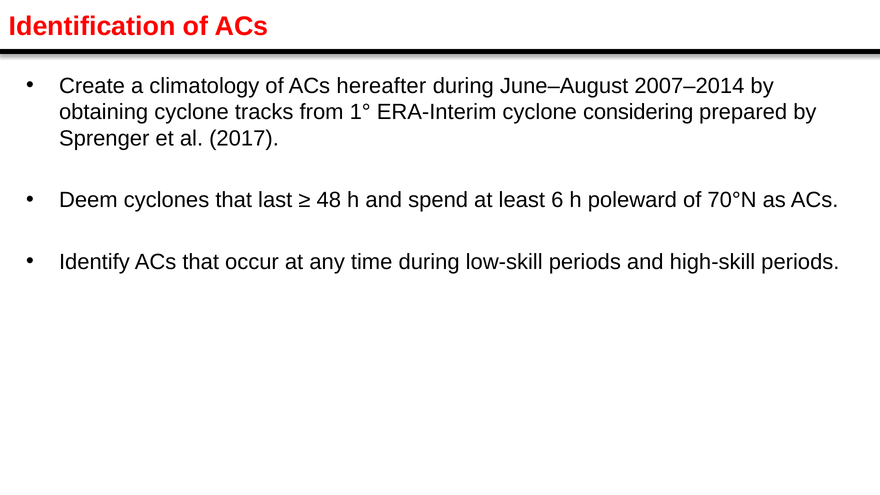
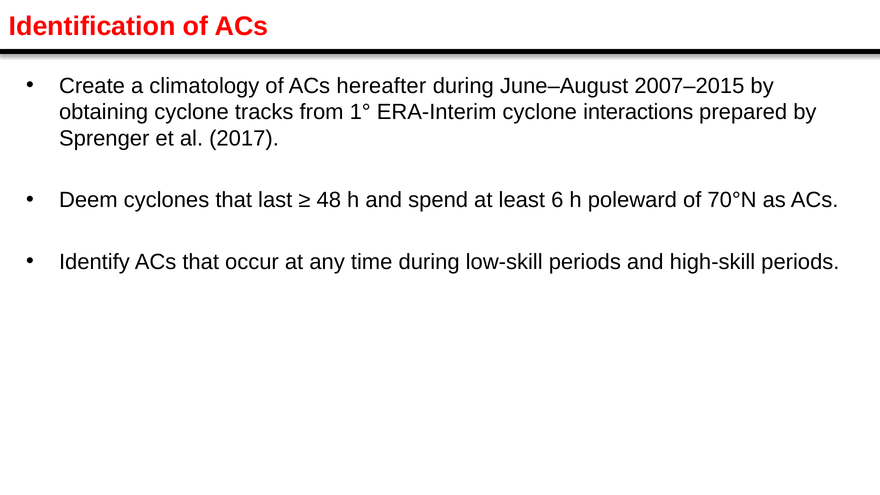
2007–2014: 2007–2014 -> 2007–2015 (689, 86)
considering: considering -> interactions (638, 112)
